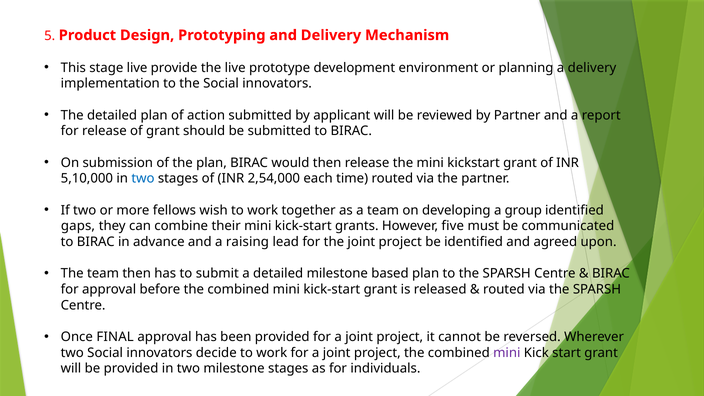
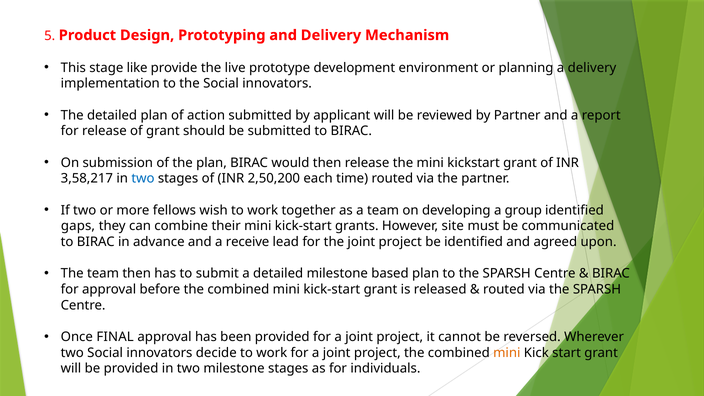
stage live: live -> like (137, 68)
5,10,000: 5,10,000 -> 3,58,217 (87, 179)
2,54,000: 2,54,000 -> 2,50,200 (274, 179)
five: five -> site (453, 226)
raising: raising -> receive (248, 242)
mini colour: purple -> orange (507, 353)
